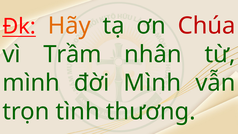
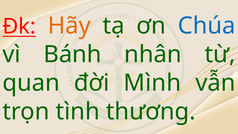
Chúa colour: red -> blue (207, 26)
Trầm: Trầm -> Bánh (72, 54)
mình: mình -> quan (31, 83)
